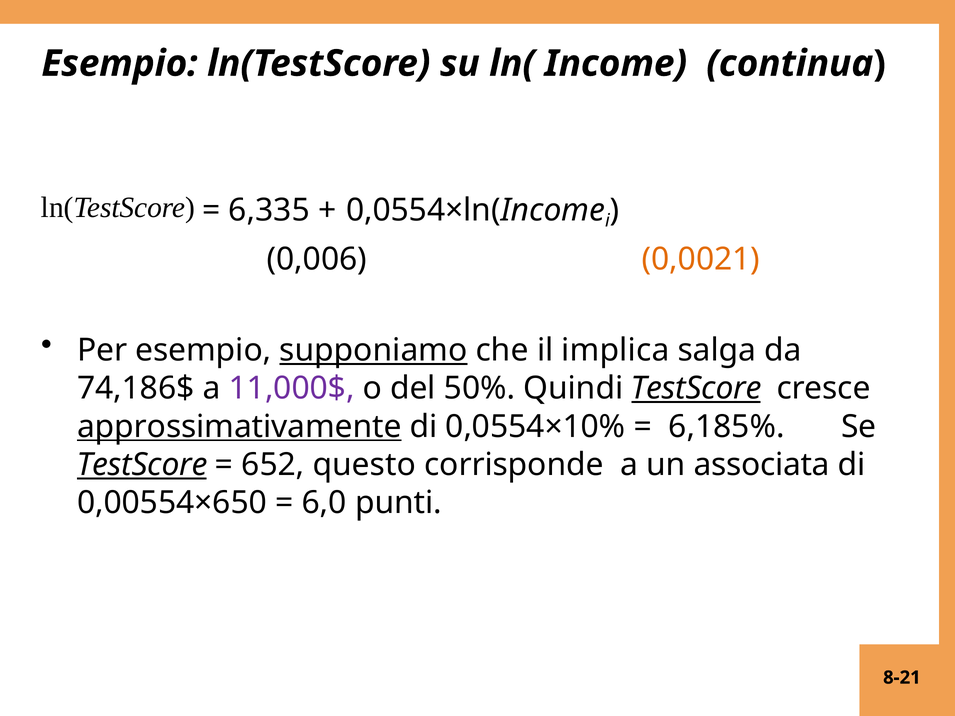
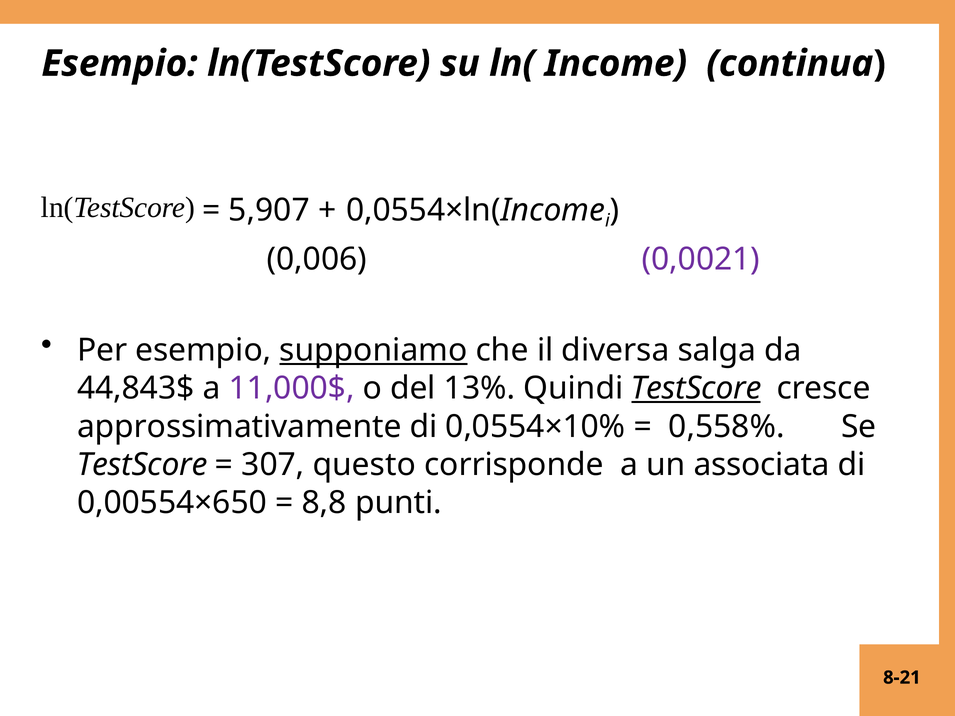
6,335: 6,335 -> 5,907 (269, 210)
0,0021 colour: orange -> purple (701, 259)
implica: implica -> diversa (616, 350)
74,186$: 74,186$ -> 44,843$ (136, 388)
50%: 50% -> 13% (480, 388)
approssimativamente underline: present -> none (239, 427)
6,185%: 6,185% -> 0,558% (726, 427)
TestScore underline: present -> none (142, 465)
652: 652 -> 307 (273, 465)
6,0: 6,0 -> 8,8 (324, 503)
